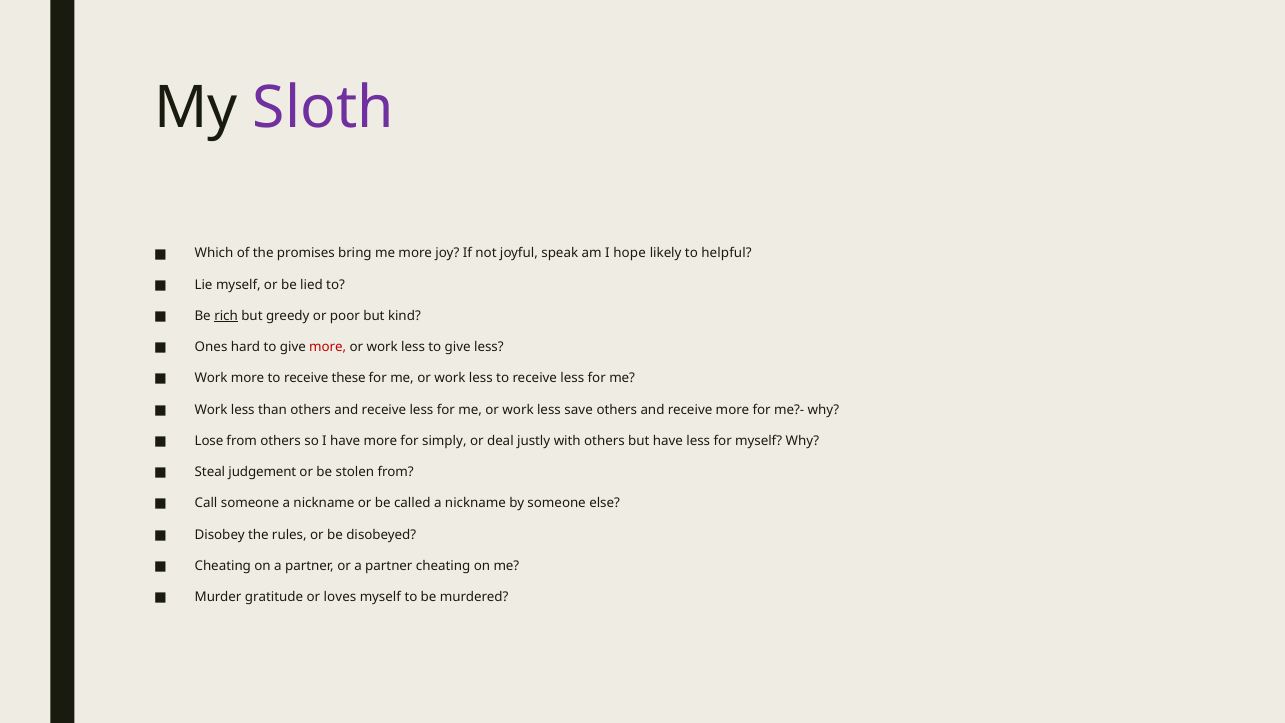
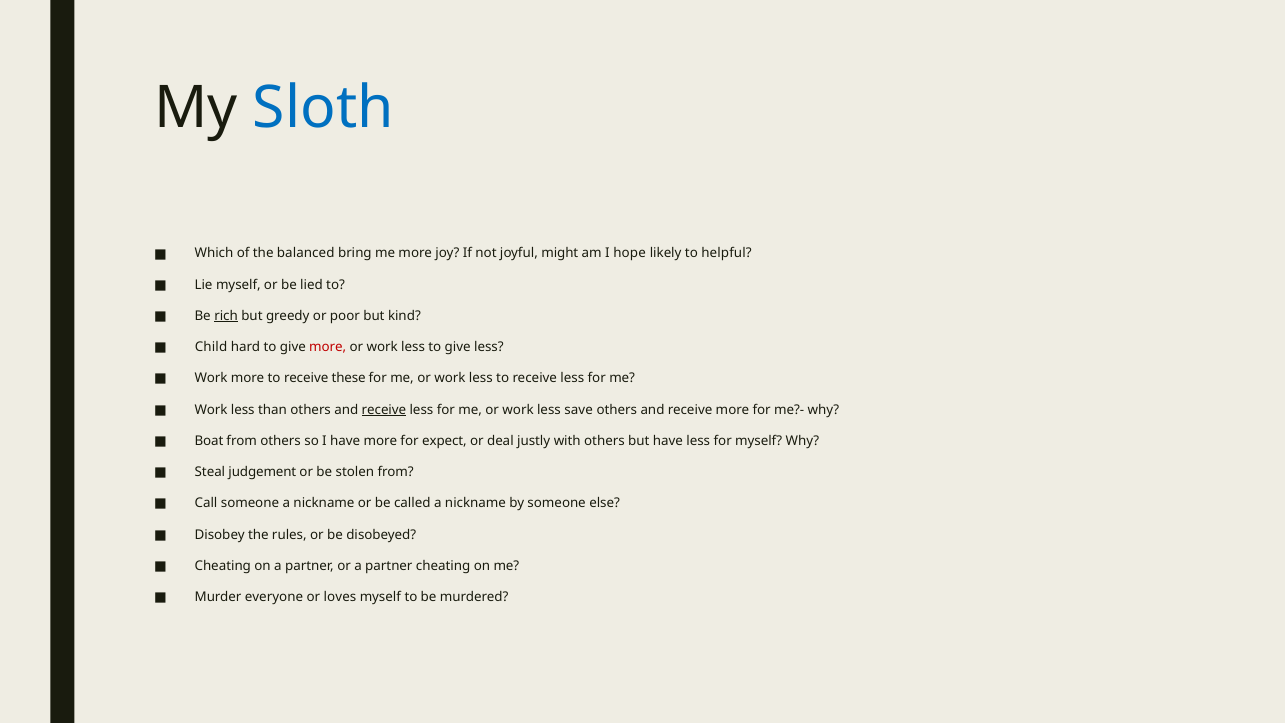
Sloth colour: purple -> blue (323, 108)
promises: promises -> balanced (306, 253)
speak: speak -> might (560, 253)
Ones: Ones -> Child (211, 347)
receive underline: none -> present (384, 410)
Lose: Lose -> Boat (209, 441)
simply: simply -> expect (444, 441)
gratitude: gratitude -> everyone (274, 597)
